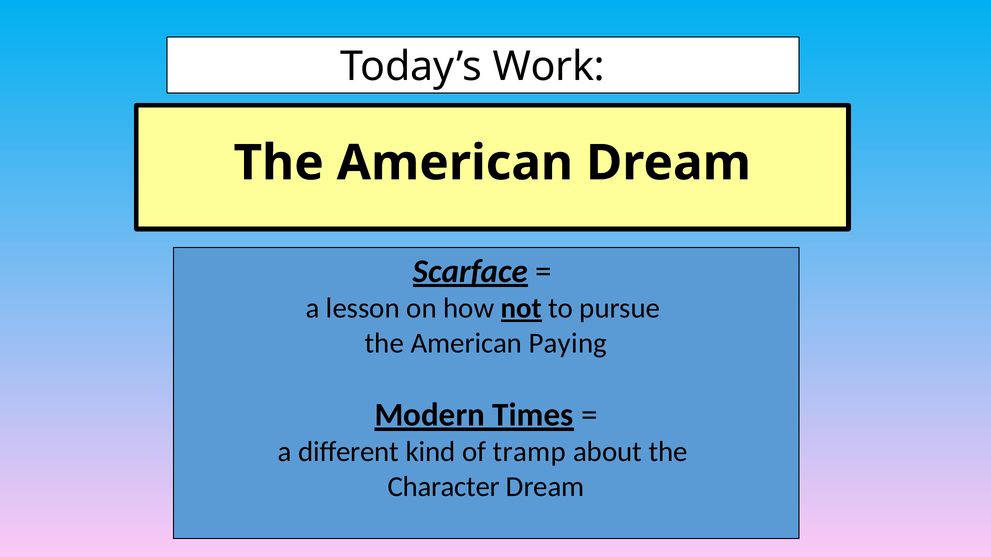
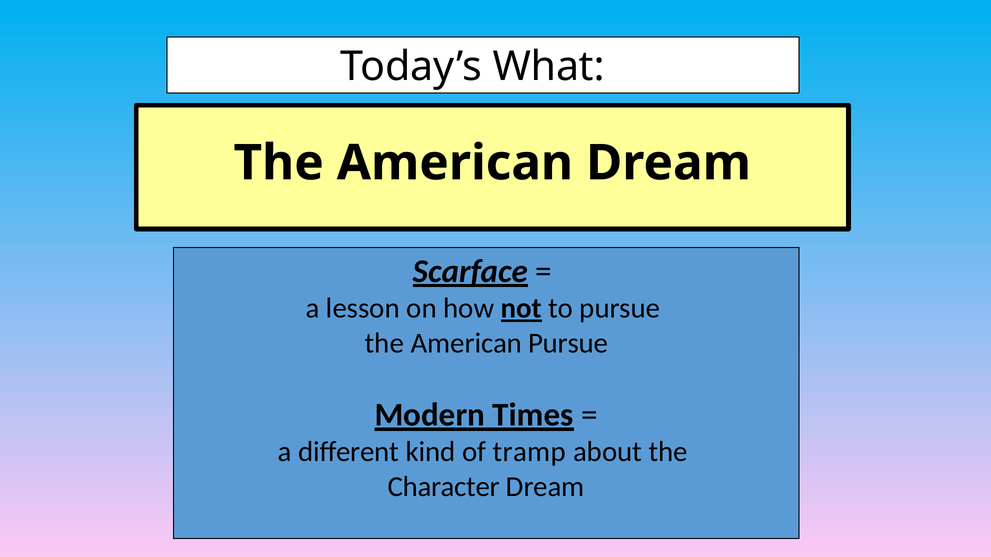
Work: Work -> What (549, 67)
American Paying: Paying -> Pursue (568, 343)
